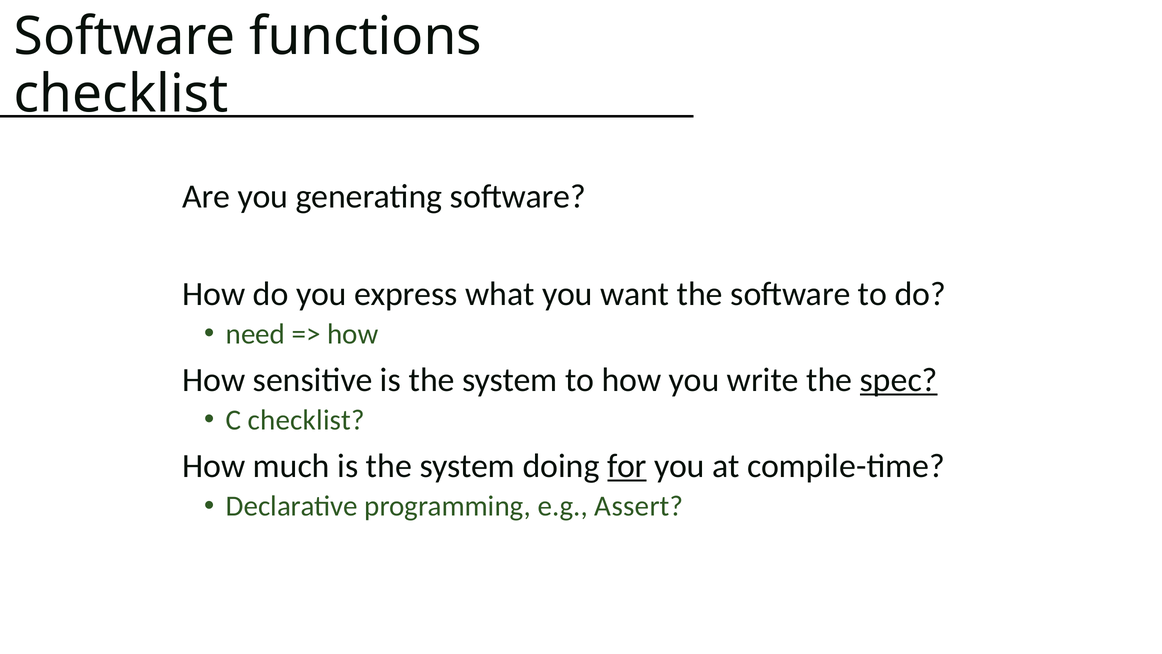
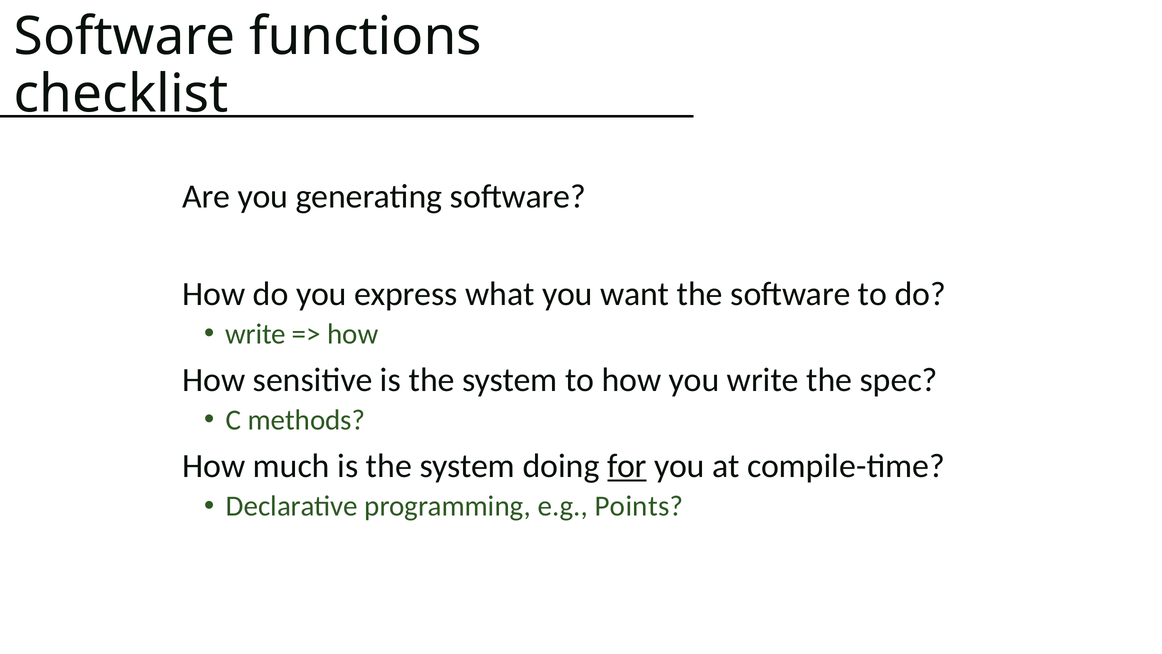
need: need -> write (256, 334)
spec underline: present -> none (899, 380)
C checklist: checklist -> methods (306, 420)
Assert: Assert -> Points (639, 506)
